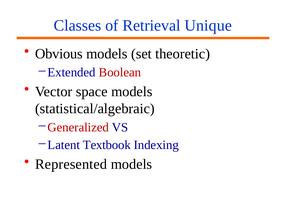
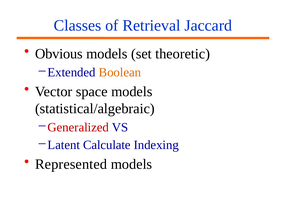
Unique: Unique -> Jaccard (208, 26)
Boolean colour: red -> orange (120, 73)
Textbook: Textbook -> Calculate (107, 145)
